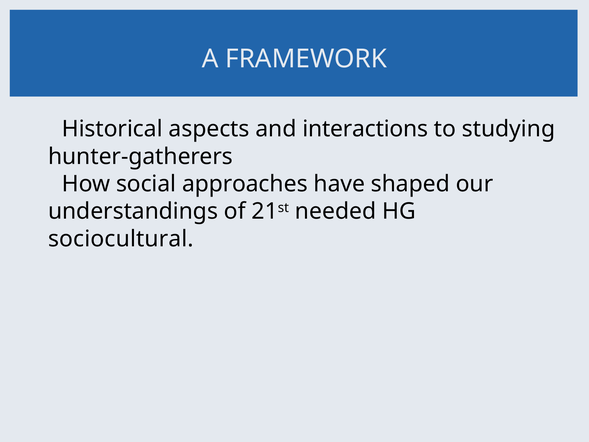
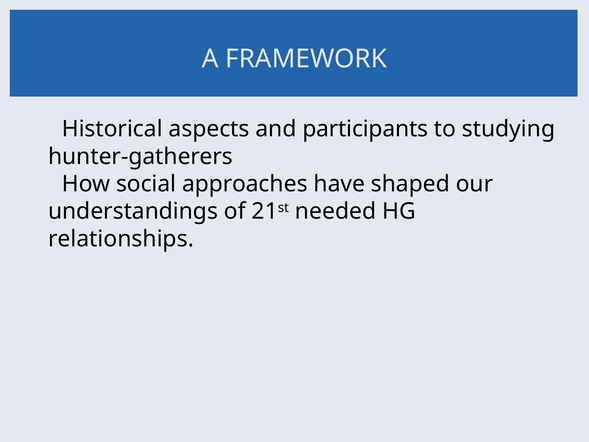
interactions: interactions -> participants (365, 129)
sociocultural: sociocultural -> relationships (121, 239)
